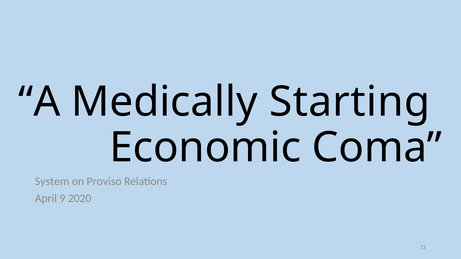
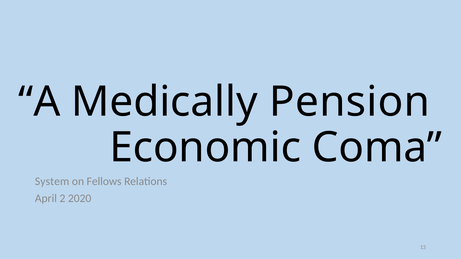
Starting: Starting -> Pension (350, 102)
Proviso: Proviso -> Fellows (104, 181)
9: 9 -> 2 (62, 199)
